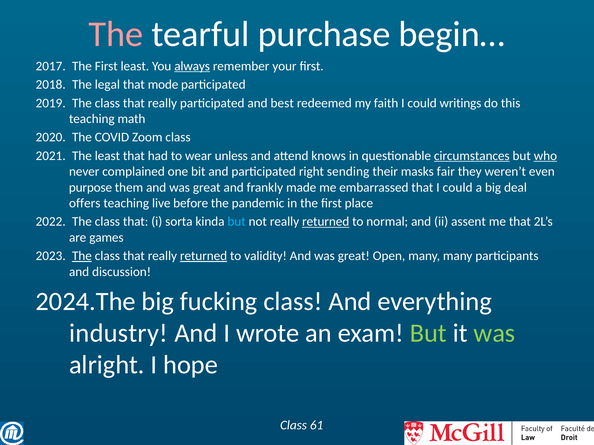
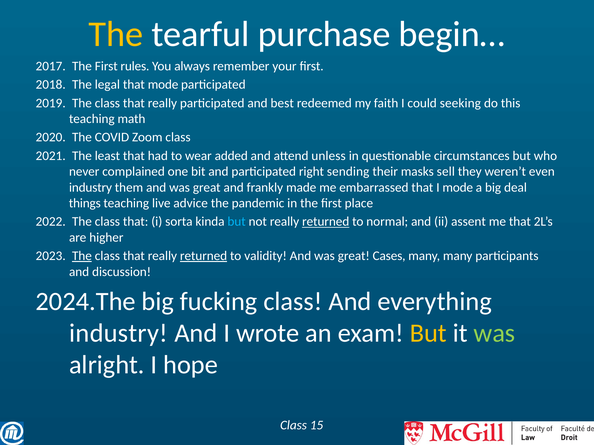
The colour: pink -> yellow (116, 34)
First least: least -> rules (135, 66)
always underline: present -> none (192, 66)
writings: writings -> seeking (460, 103)
unless: unless -> added (231, 156)
knows: knows -> unless (329, 156)
circumstances underline: present -> none (472, 156)
who underline: present -> none (545, 156)
fair: fair -> sell (446, 172)
purpose: purpose -> industry (91, 188)
that I could: could -> mode (458, 188)
offers: offers -> things (85, 203)
before: before -> advice (191, 203)
games: games -> higher (106, 238)
Open: Open -> Cases (389, 256)
But colour: light green -> yellow (428, 334)
61: 61 -> 15 (317, 426)
